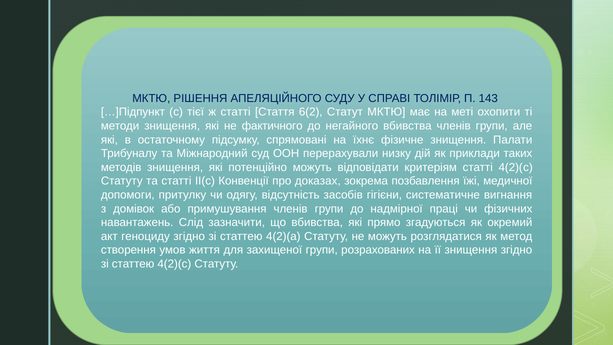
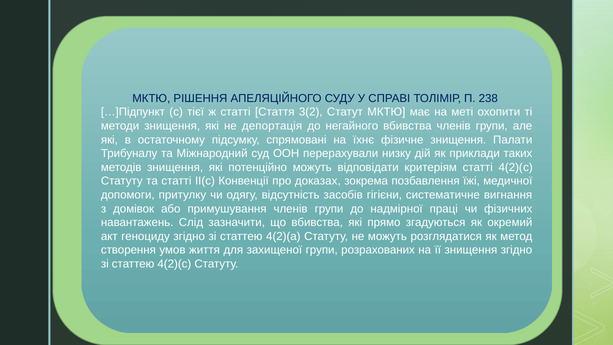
143: 143 -> 238 (488, 98)
6(2: 6(2 -> 3(2 (311, 112)
фактичного: фактичного -> депортація (272, 126)
